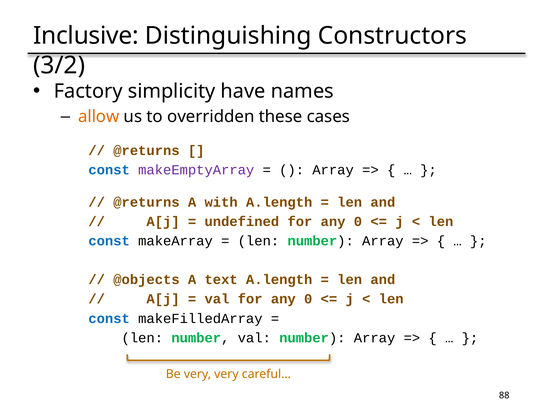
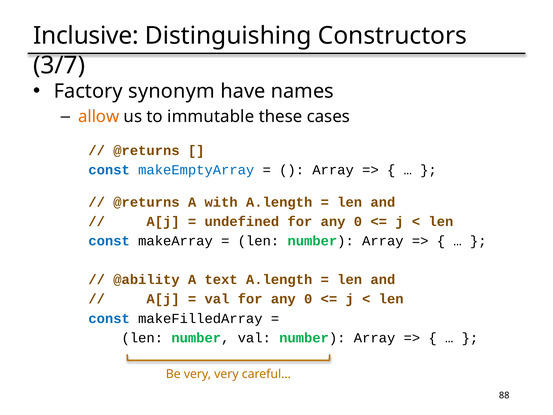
3/2: 3/2 -> 3/7 (59, 65)
simplicity: simplicity -> synonym (172, 91)
overridden: overridden -> immutable (211, 117)
makeEmptyArray colour: purple -> blue (196, 170)
@objects: @objects -> @ability (146, 280)
